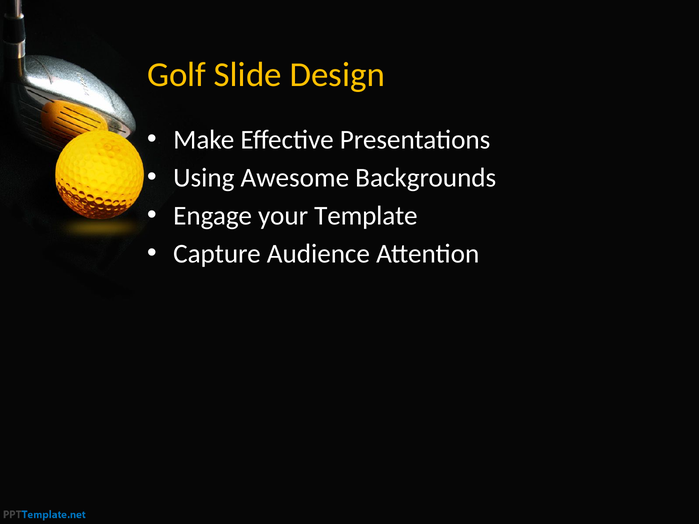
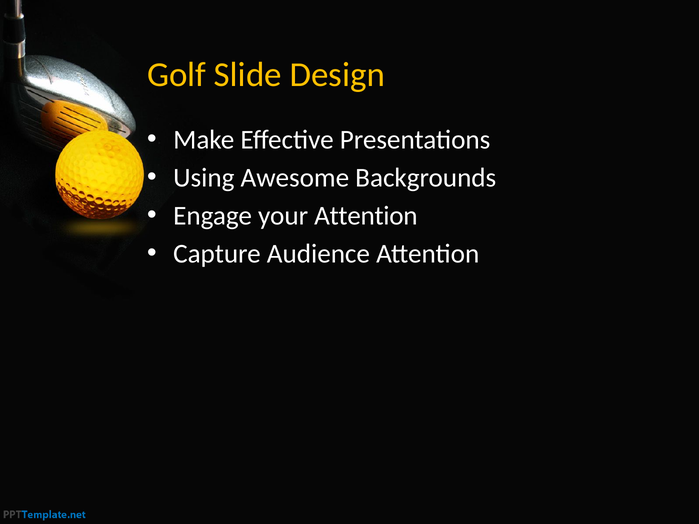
your Template: Template -> Attention (366, 216)
